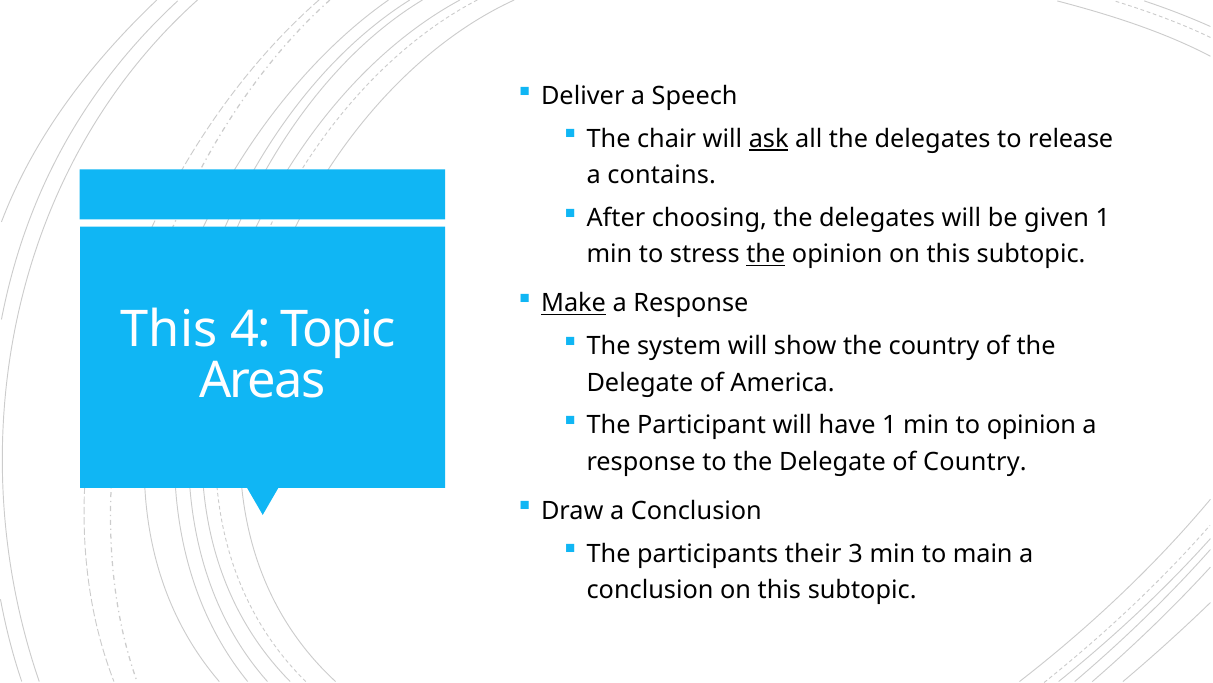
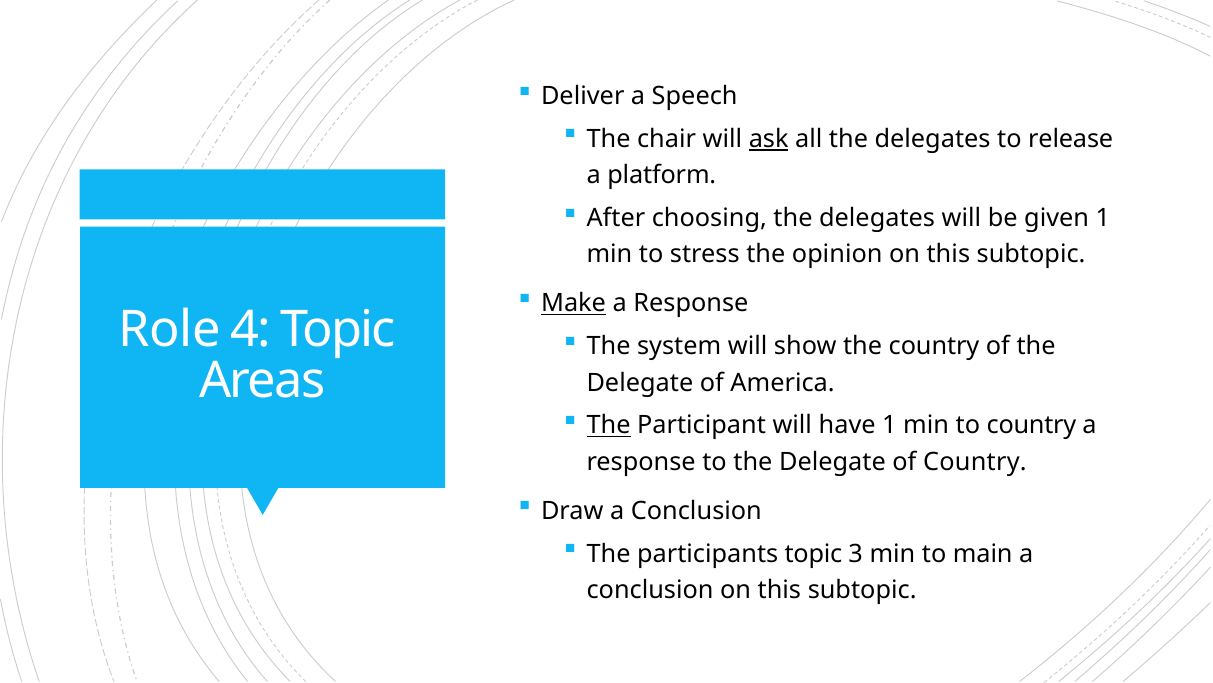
contains: contains -> platform (662, 175)
the underline: present -> none (766, 254)
This: This -> Role (170, 329)
The underline: none -> present (609, 425)
to opinion: opinion -> country (1031, 425)
participants their: their -> topic (813, 553)
